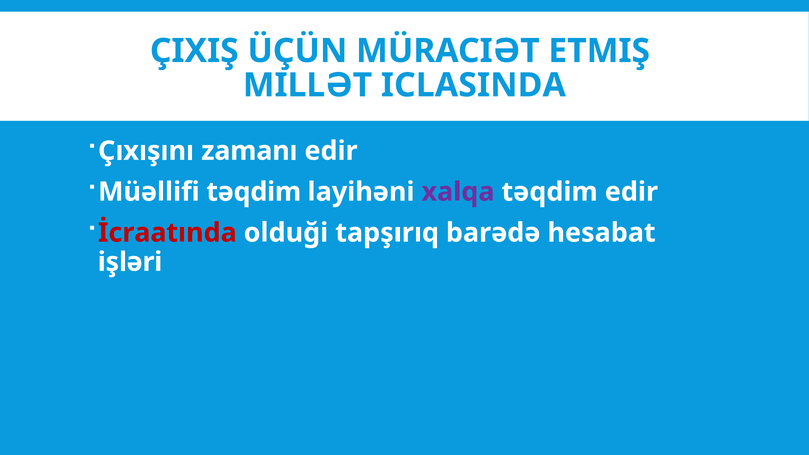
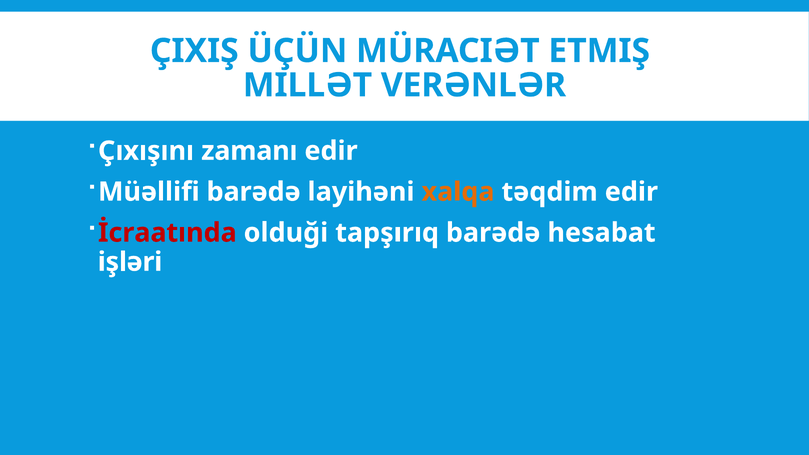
ICLASINDA: ICLASINDA -> VERƏNLƏR (473, 85)
Müəllifi təqdim: təqdim -> barədə (254, 192)
xalqa colour: purple -> orange (458, 192)
